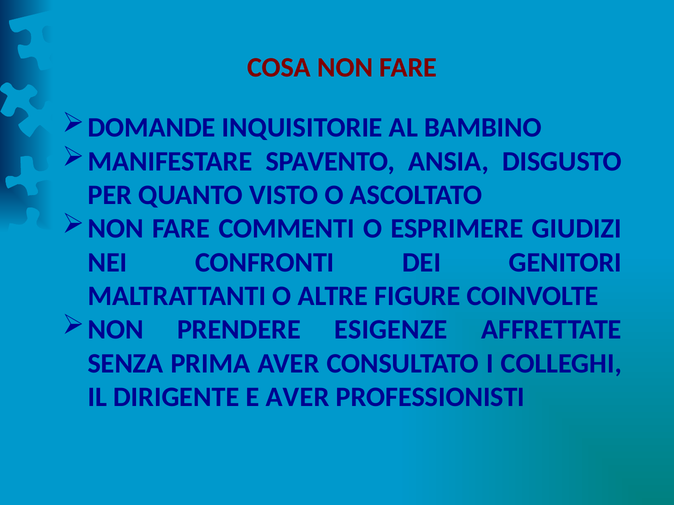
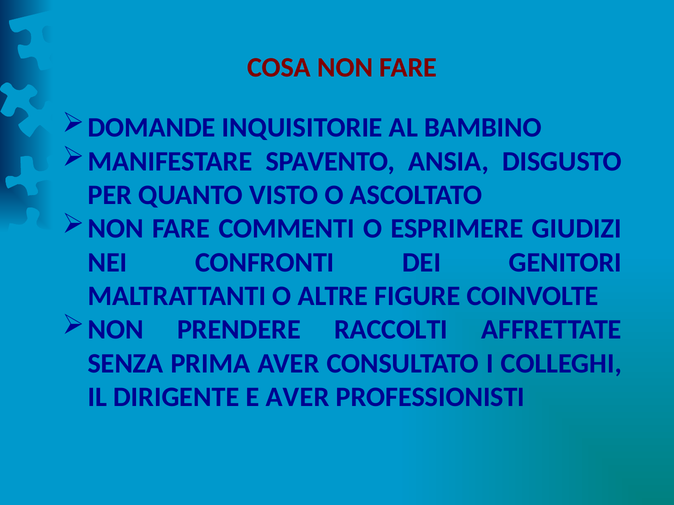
ESIGENZE: ESIGENZE -> RACCOLTI (391, 330)
